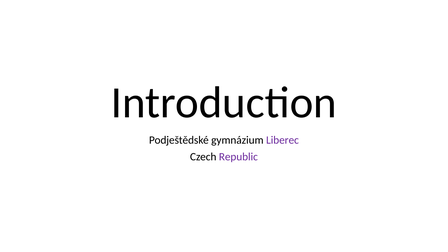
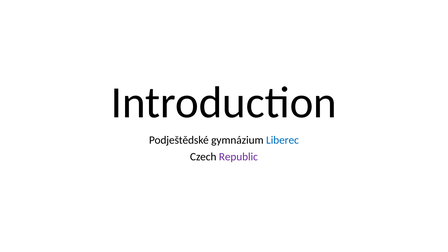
Liberec colour: purple -> blue (282, 140)
